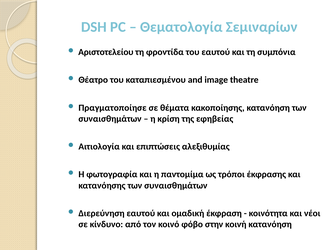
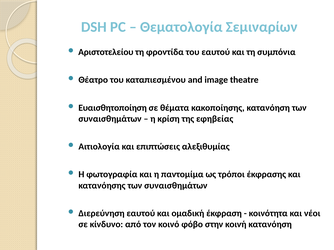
Πραγματοποίησε: Πραγματοποίησε -> Ευαισθητοποίηση (113, 108)
